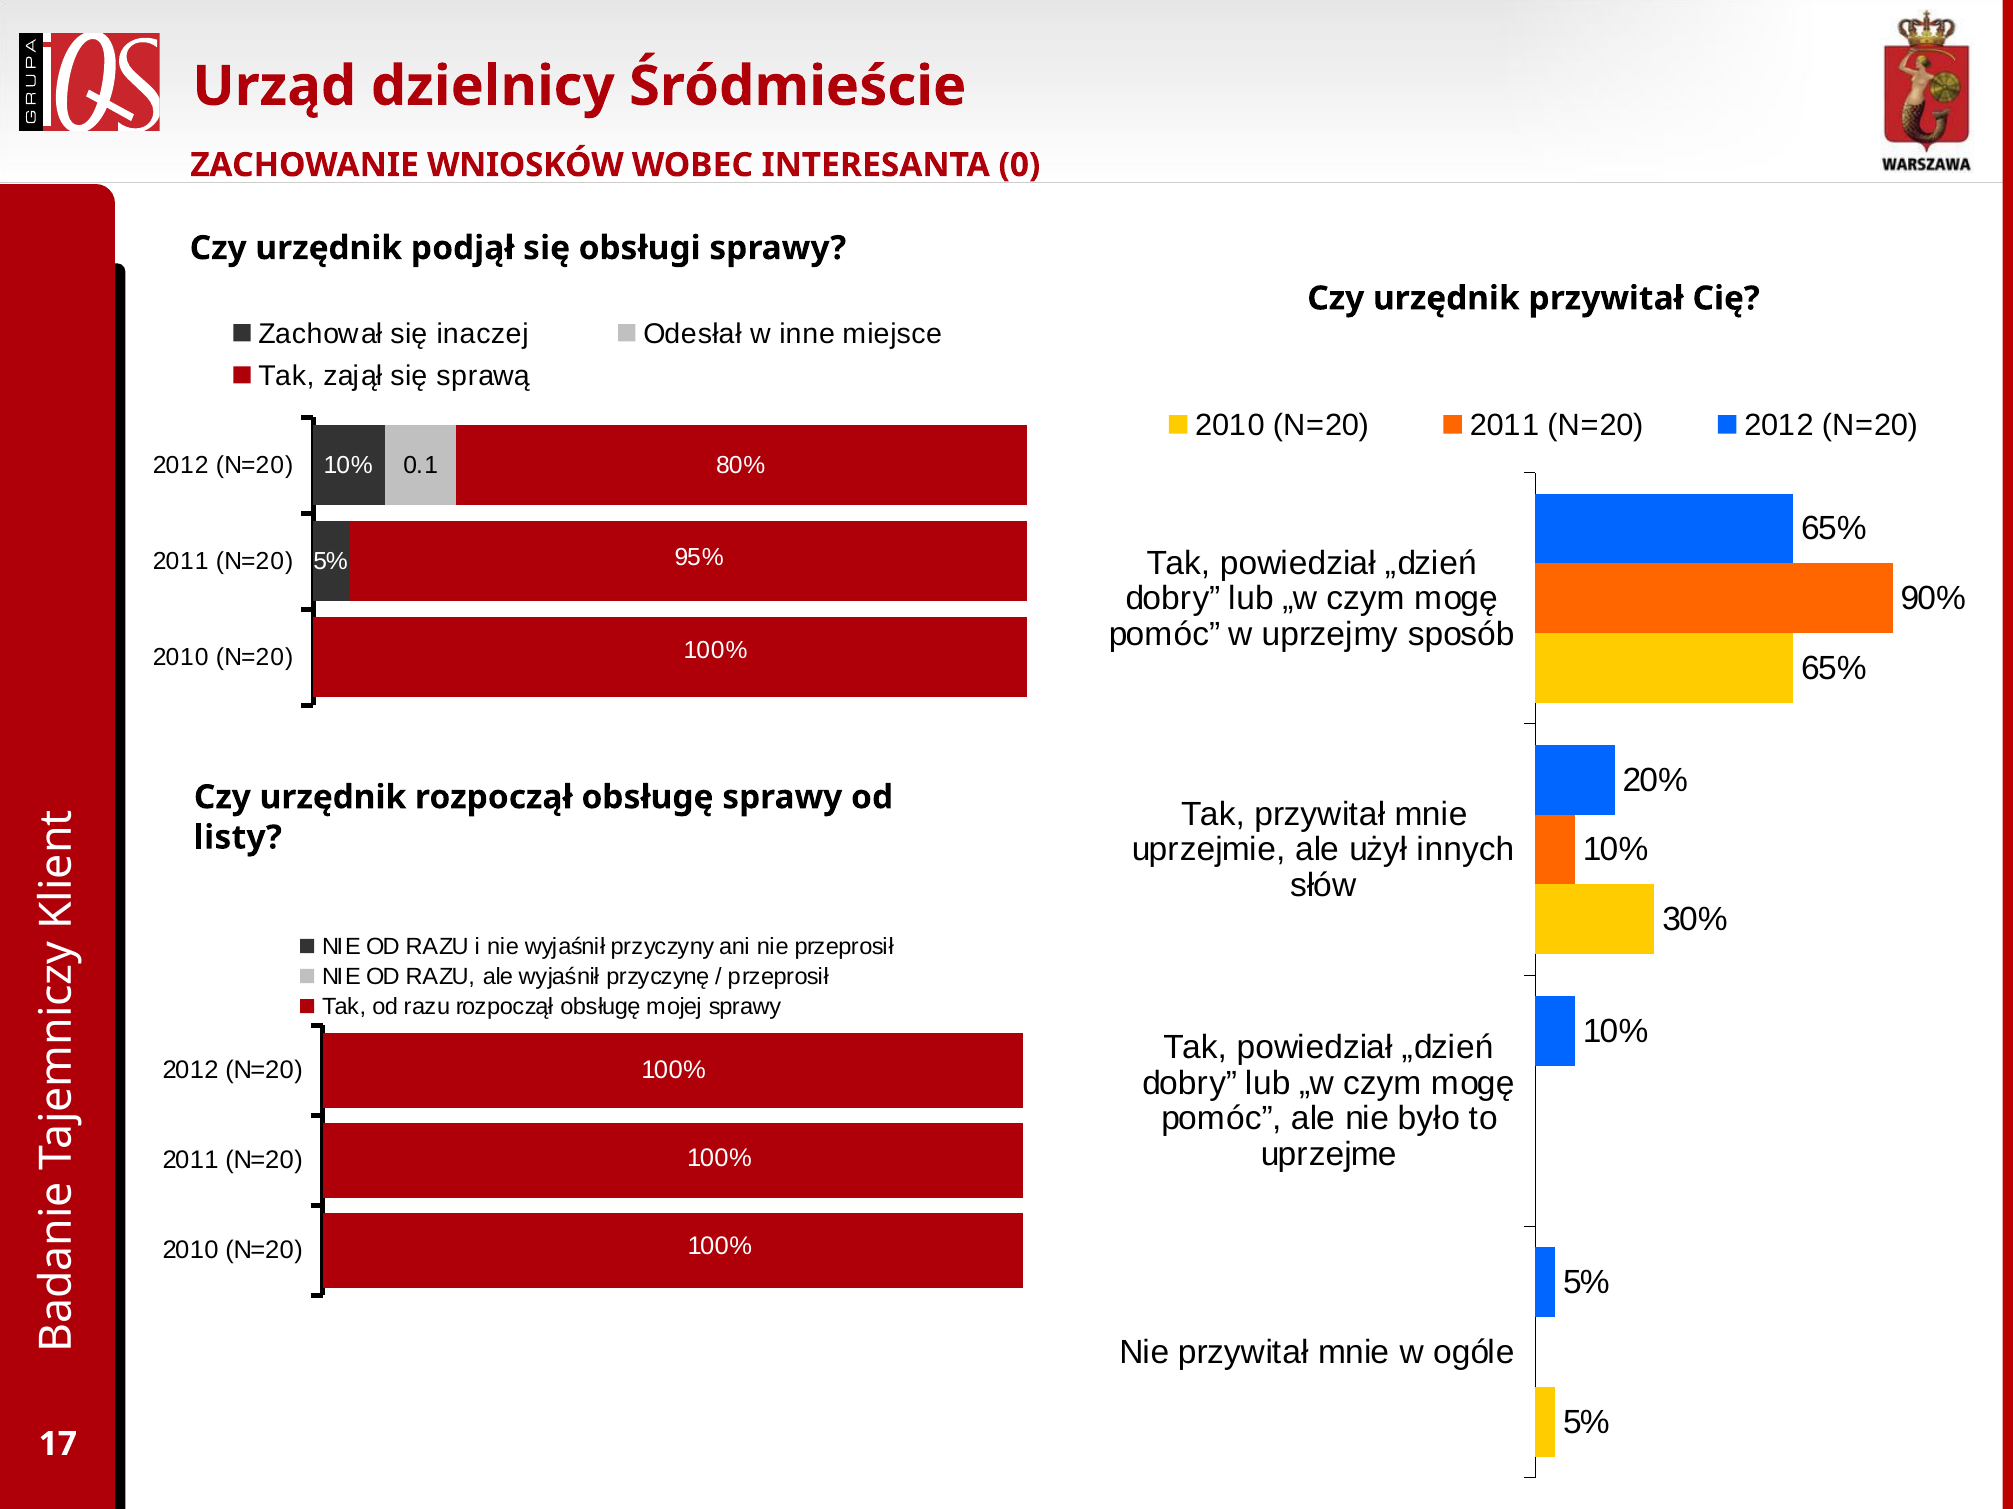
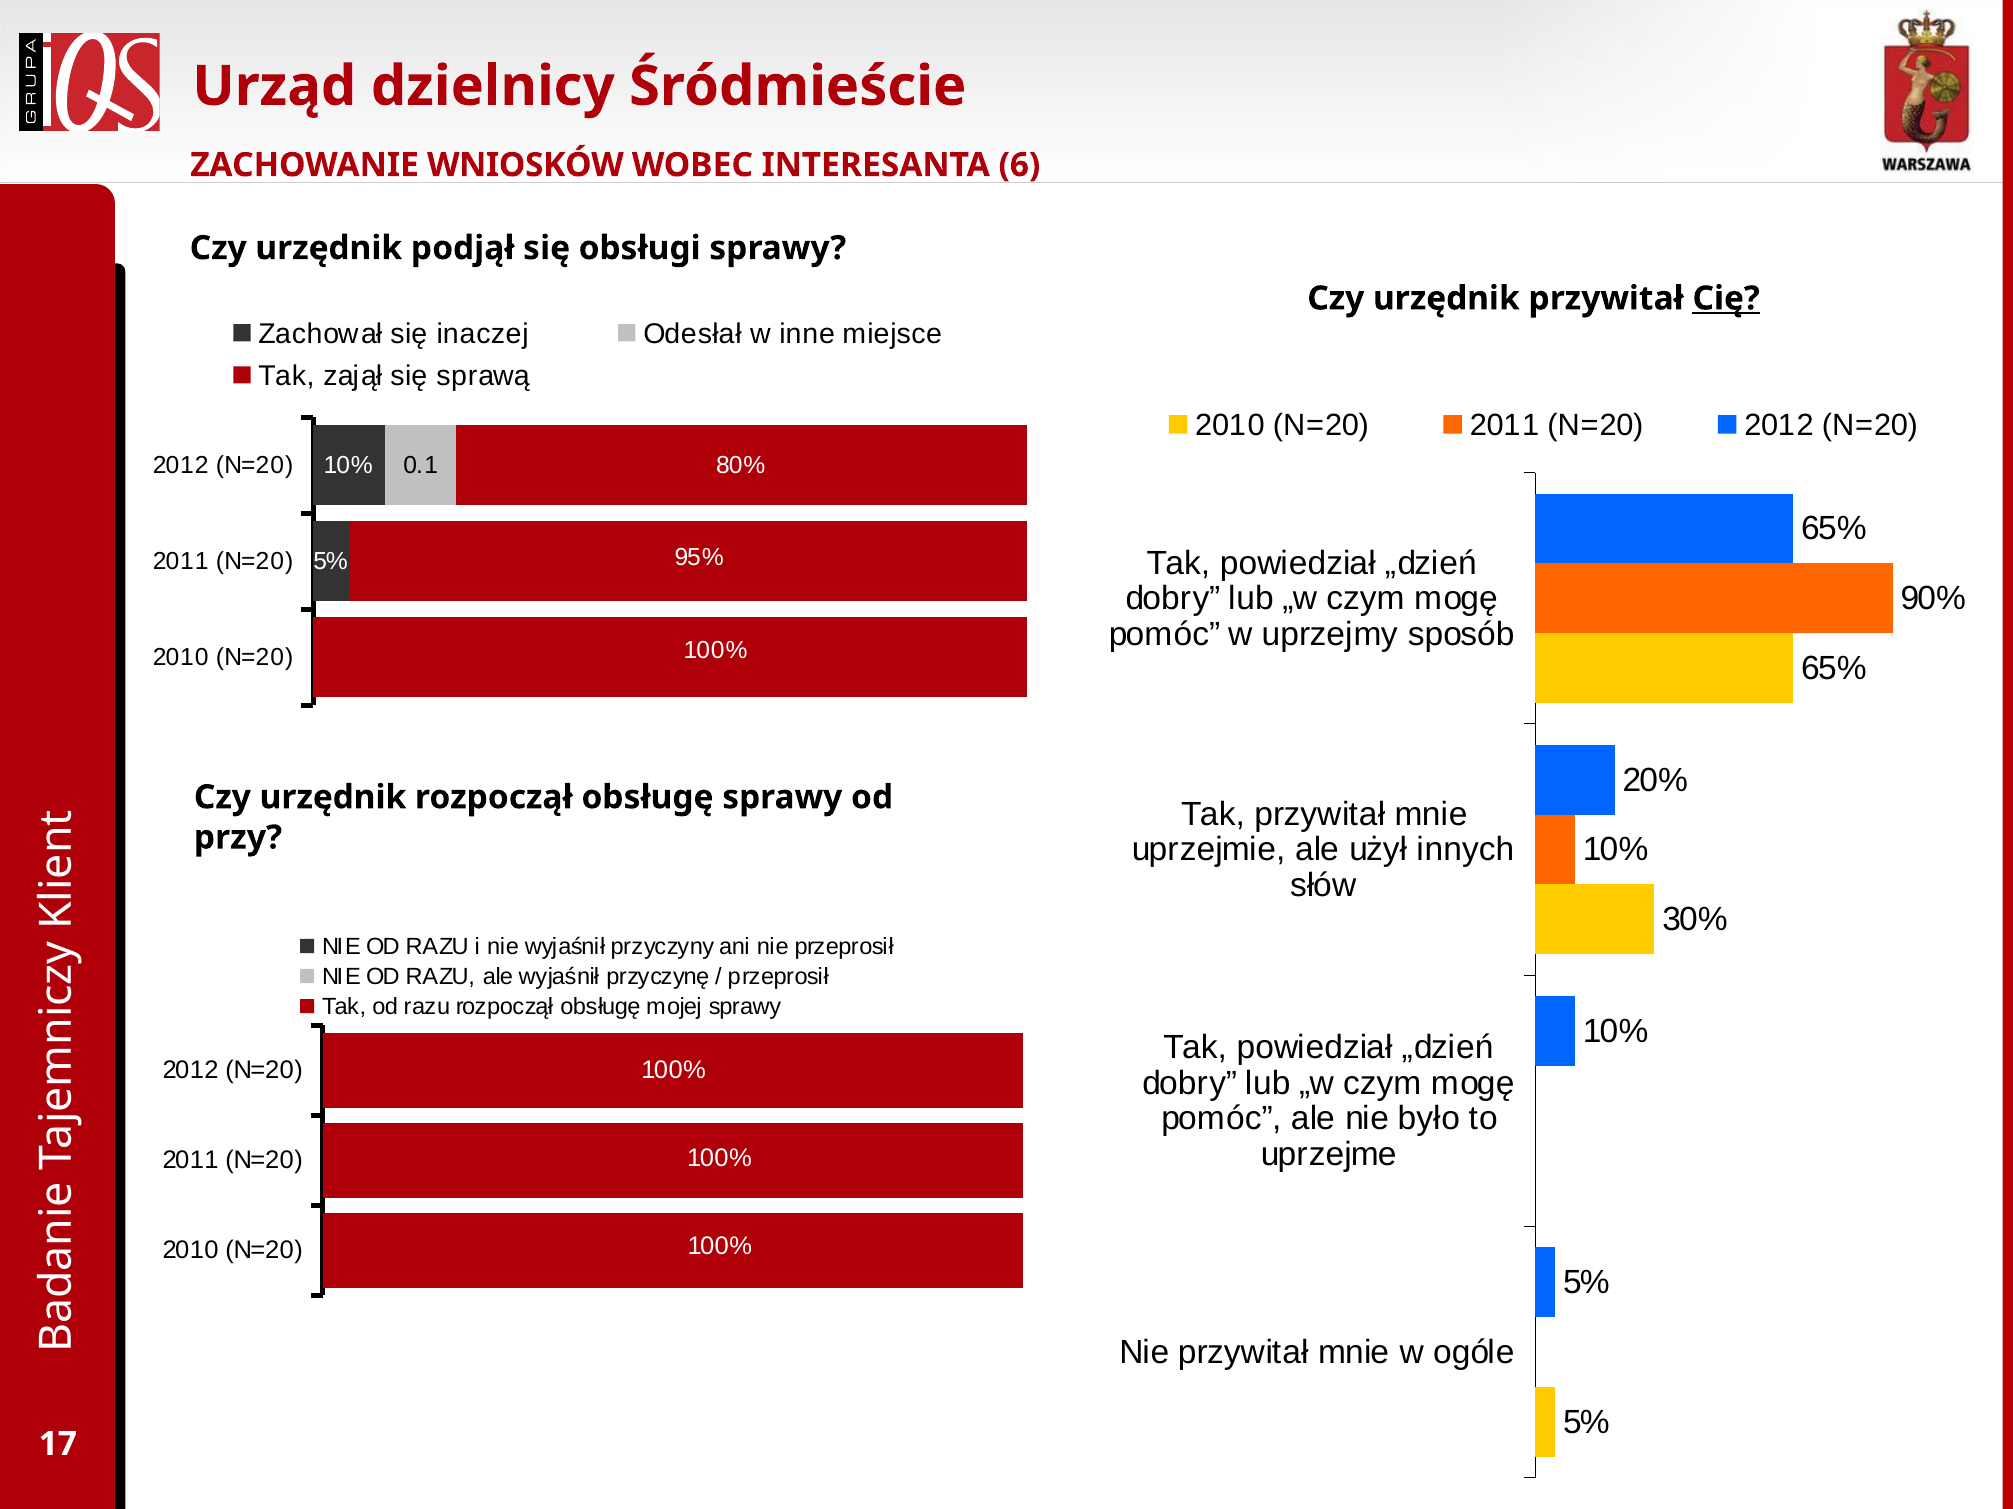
0: 0 -> 6 (1019, 165)
Cię underline: none -> present (1726, 299)
listy: listy -> przy (238, 838)
